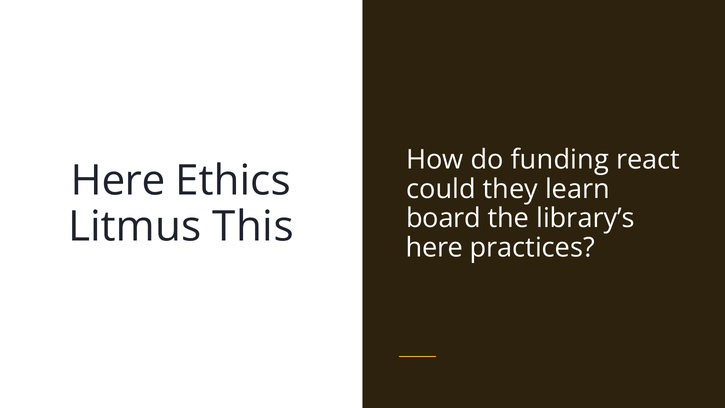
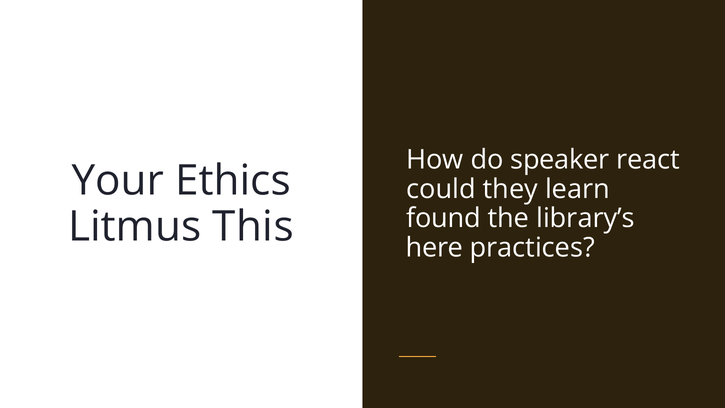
funding: funding -> speaker (560, 160)
Here: Here -> Your (118, 181)
board: board -> found (443, 218)
